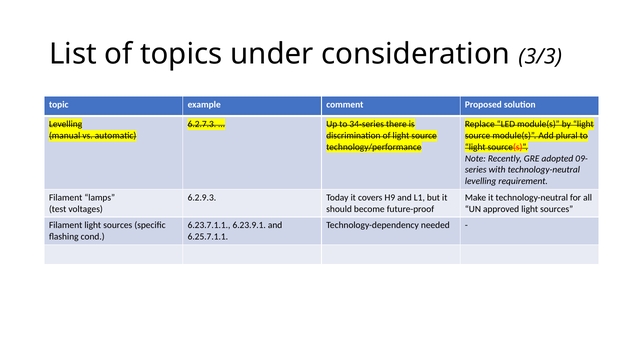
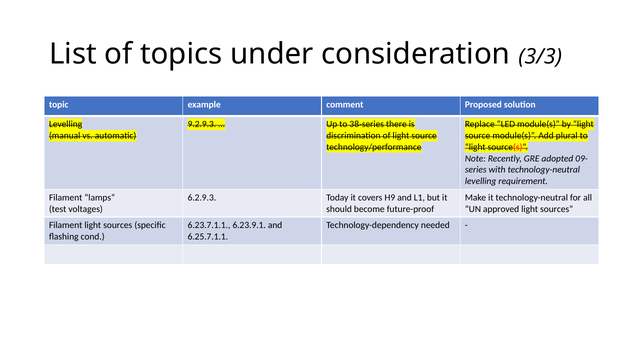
6.2.7.3: 6.2.7.3 -> 9.2.9.3 (202, 124)
34-series: 34-series -> 38-series (367, 124)
